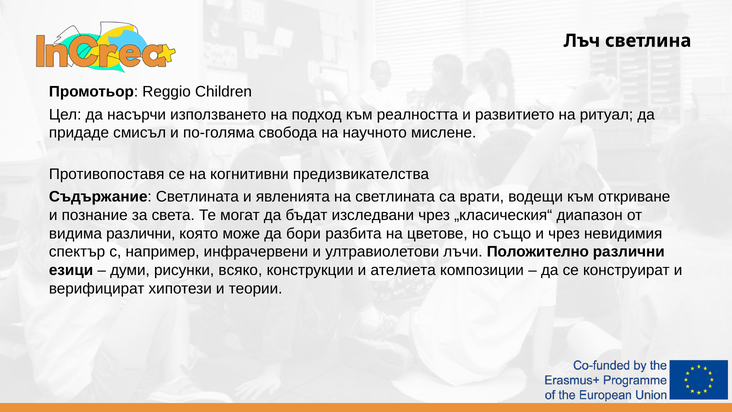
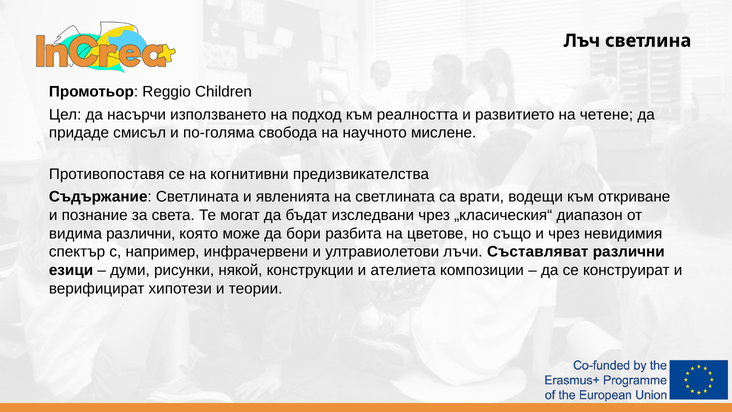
ритуал: ритуал -> четене (606, 114)
Положително: Положително -> Съставляват (538, 252)
всяко: всяко -> някой (240, 270)
